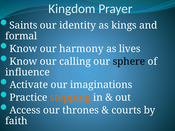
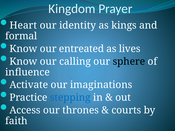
Saints: Saints -> Heart (23, 25)
harmony: harmony -> entreated (81, 49)
stepping colour: orange -> blue (70, 98)
